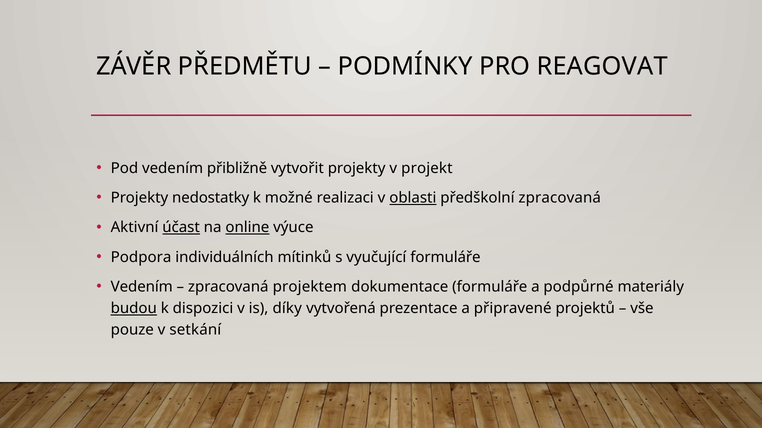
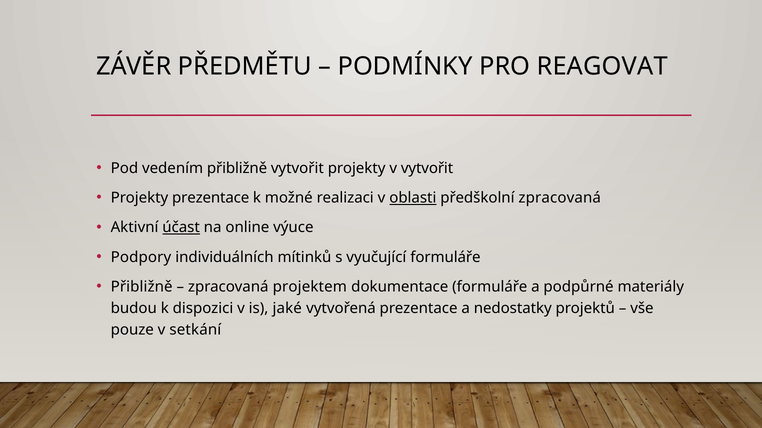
v projekt: projekt -> vytvořit (427, 169)
Projekty nedostatky: nedostatky -> prezentace (211, 198)
online underline: present -> none (247, 228)
Podpora: Podpora -> Podpory (141, 257)
Vedením: Vedením -> Přibližně (142, 287)
budou underline: present -> none (134, 309)
díky: díky -> jaké (287, 309)
připravené: připravené -> nedostatky (513, 309)
